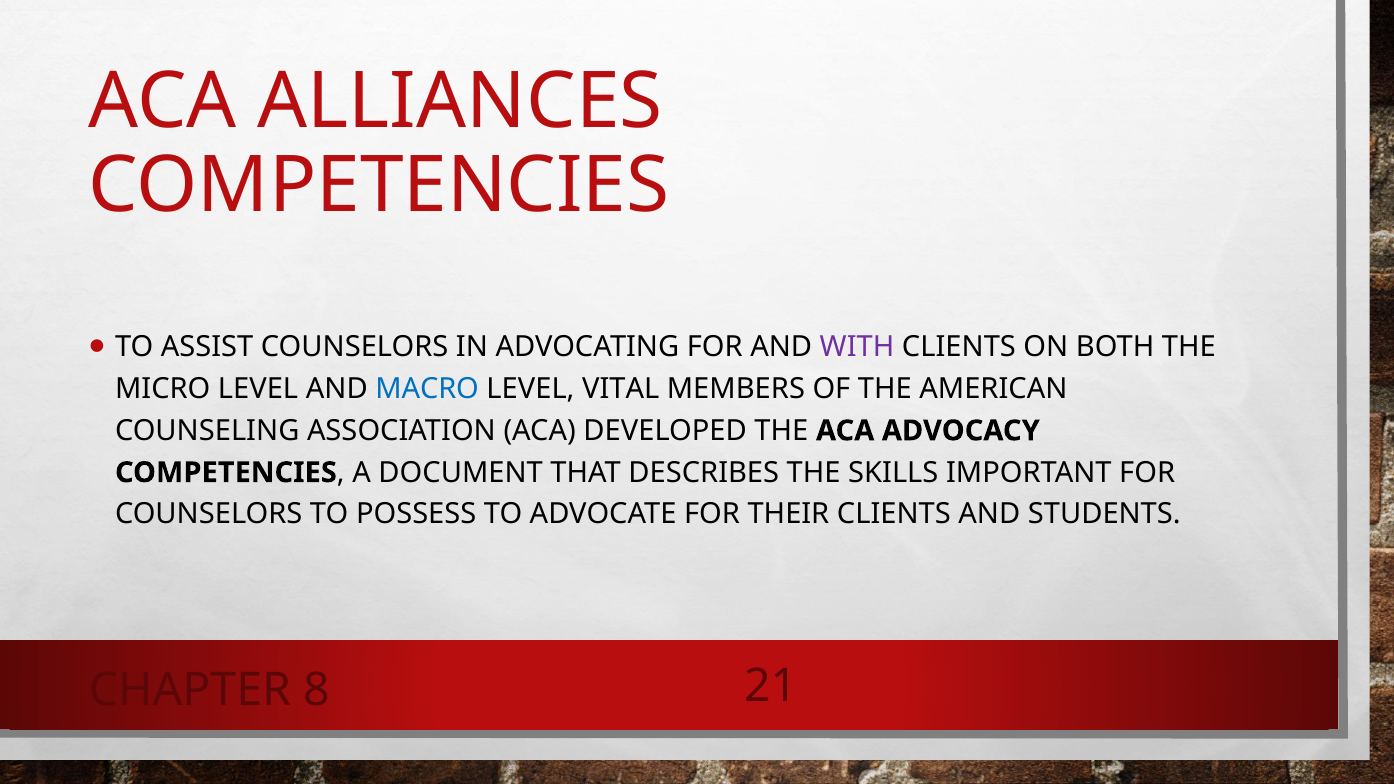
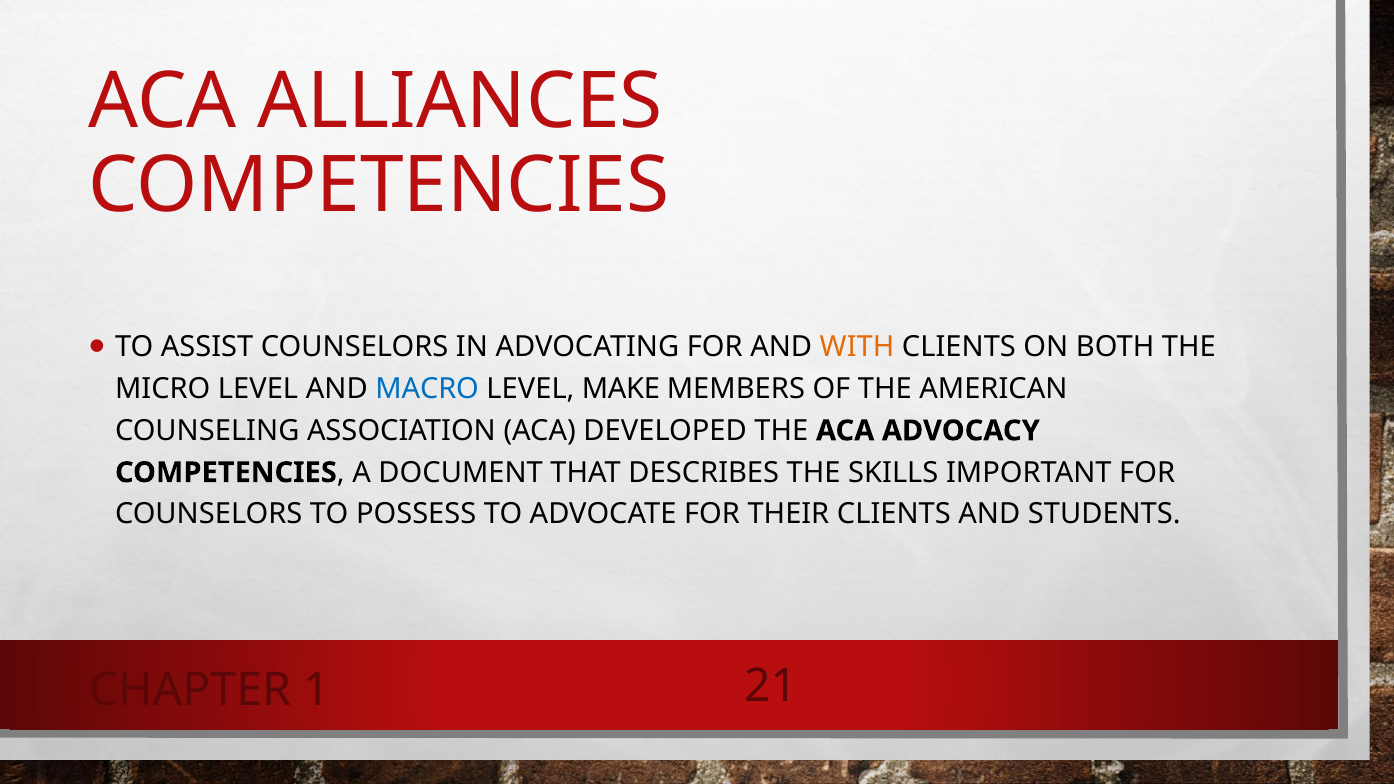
WITH colour: purple -> orange (857, 347)
VITAL: VITAL -> MAKE (621, 389)
8: 8 -> 1 (316, 690)
